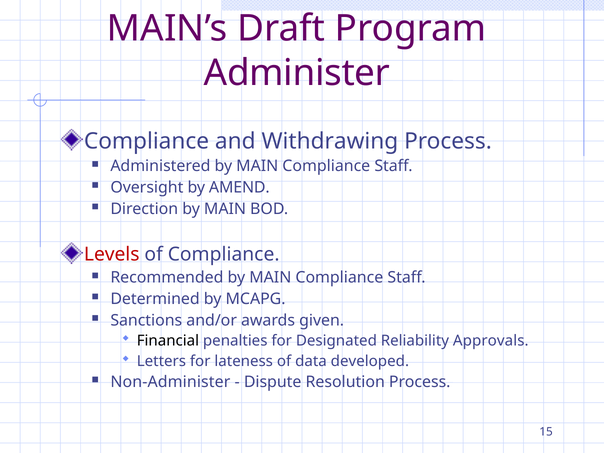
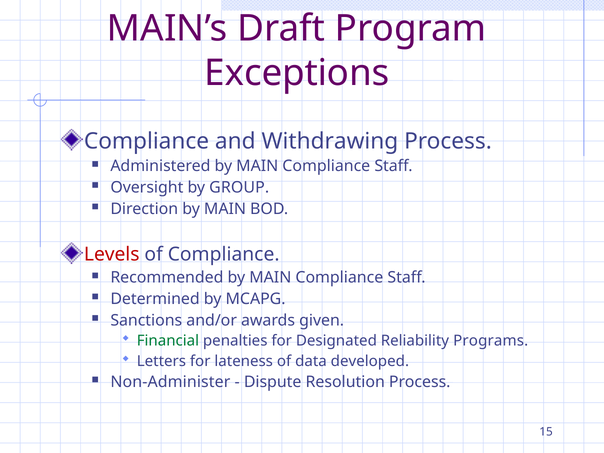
Administer: Administer -> Exceptions (297, 73)
AMEND: AMEND -> GROUP (239, 188)
Financial colour: black -> green (168, 341)
Approvals: Approvals -> Programs (491, 341)
